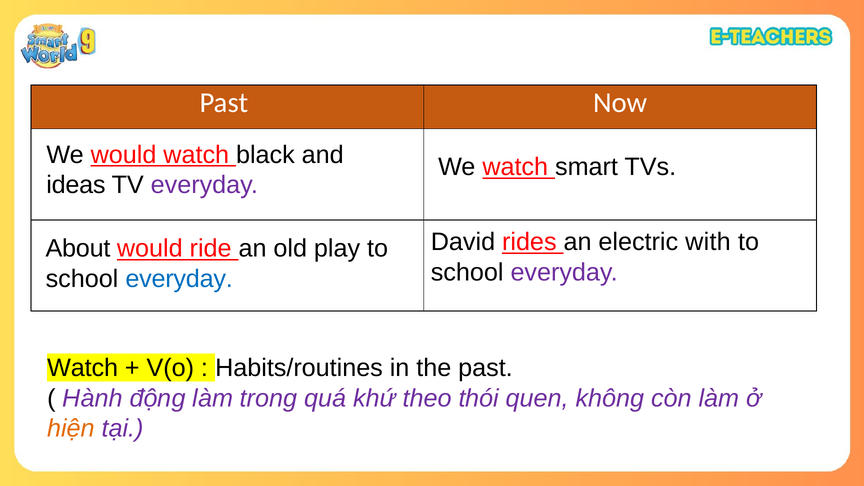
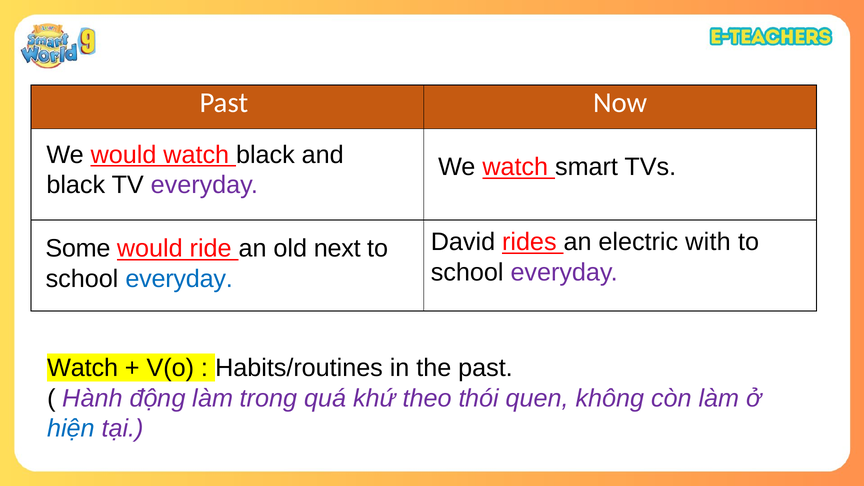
ideas: ideas -> black (76, 185)
About: About -> Some (78, 249)
play: play -> next (337, 249)
hiện colour: orange -> blue (71, 429)
